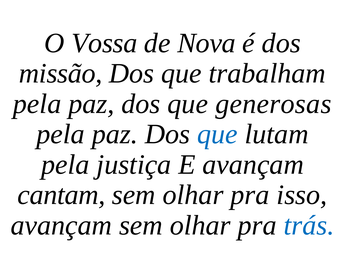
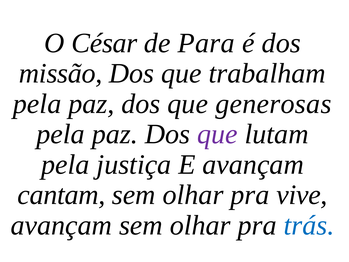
Vossa: Vossa -> César (104, 43)
Nova: Nova -> Para (206, 43)
que colour: blue -> purple (217, 134)
isso: isso -> vive (302, 195)
